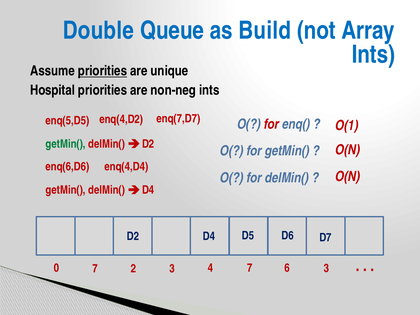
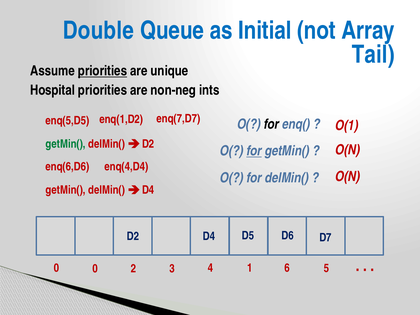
Build: Build -> Initial (265, 31)
Ints: Ints -> Tail (373, 55)
enq(4,D2: enq(4,D2 -> enq(1,D2 (121, 119)
for colour: red -> black (271, 124)
for underline: none -> present (254, 151)
0 7: 7 -> 0 (95, 269)
4 7: 7 -> 1 (250, 268)
6 3: 3 -> 5 (327, 268)
